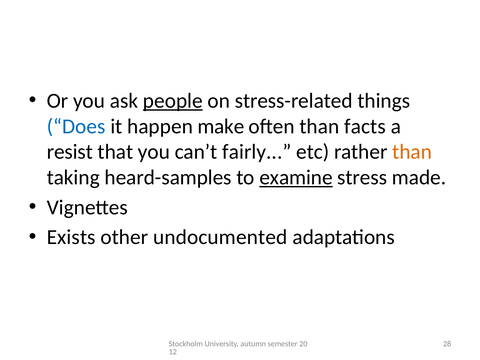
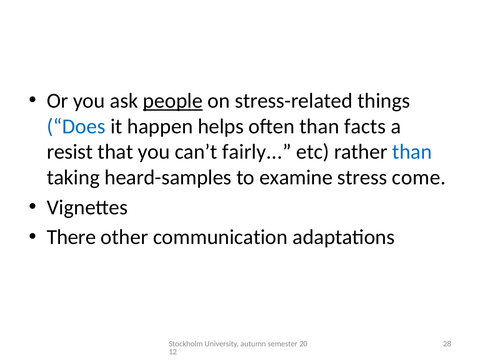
make: make -> helps (221, 126)
than colour: orange -> blue (412, 152)
examine underline: present -> none (296, 178)
made: made -> come (419, 178)
Exists: Exists -> There (71, 237)
undocumented: undocumented -> communication (220, 237)
